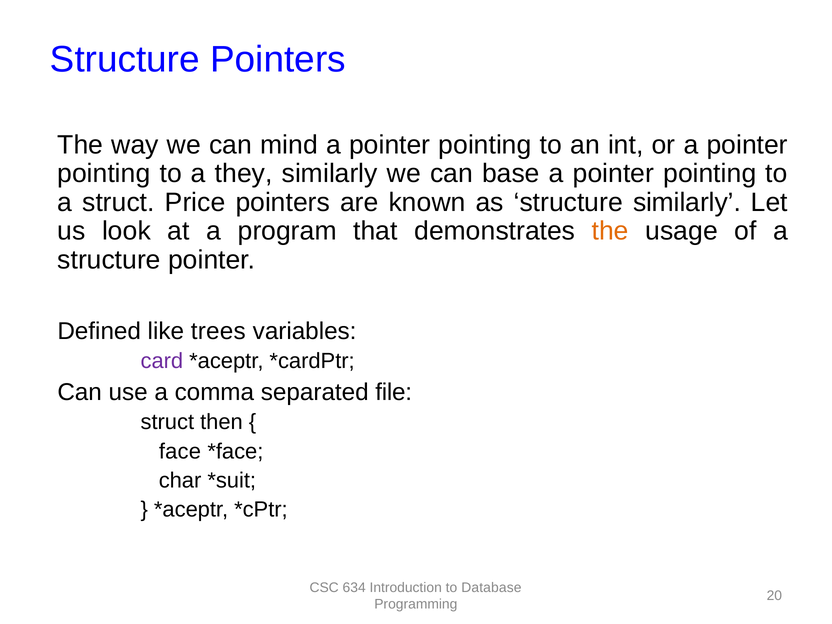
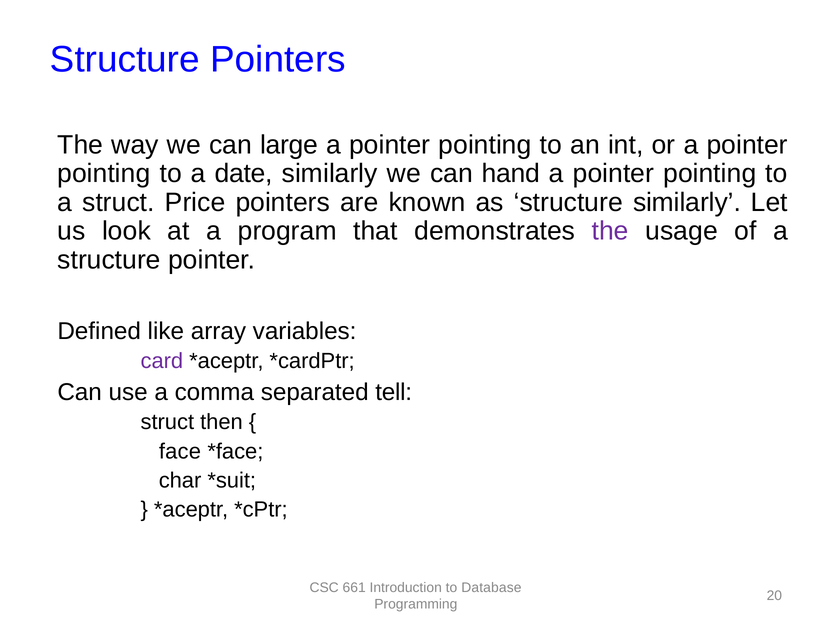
mind: mind -> large (289, 145)
they: they -> date (244, 174)
base: base -> hand (511, 174)
the colour: orange -> purple (610, 231)
trees: trees -> array (218, 331)
file: file -> tell (394, 392)
634: 634 -> 661 (354, 588)
